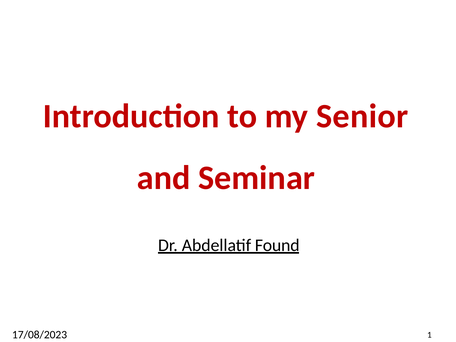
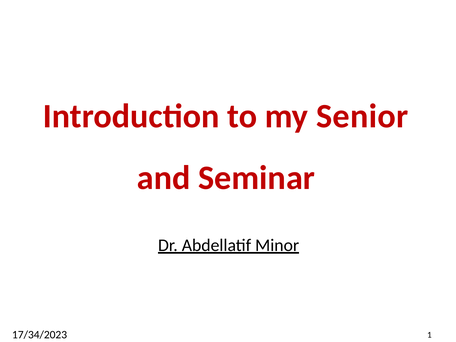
Found: Found -> Minor (277, 245)
17/08/2023: 17/08/2023 -> 17/34/2023 (40, 335)
